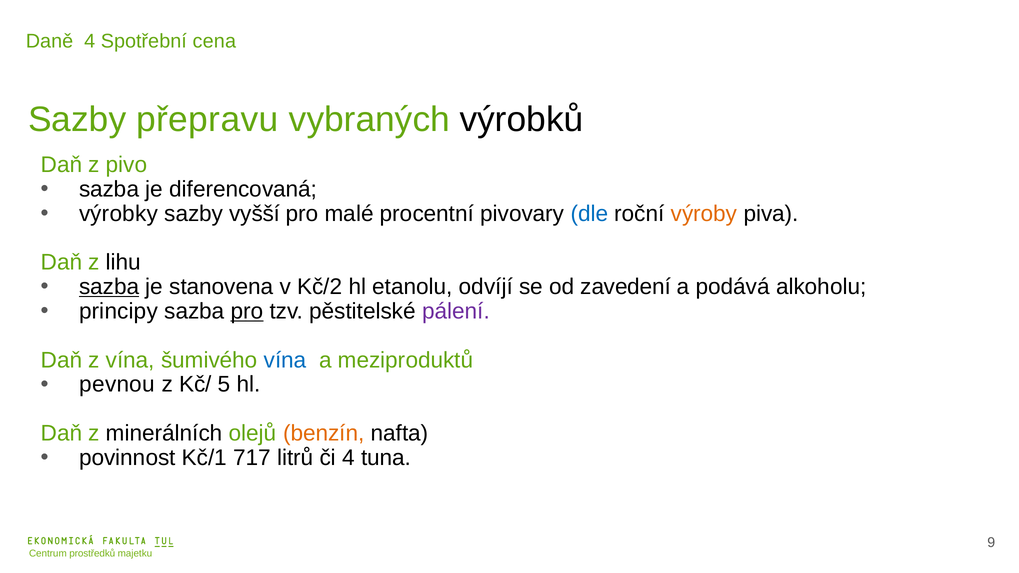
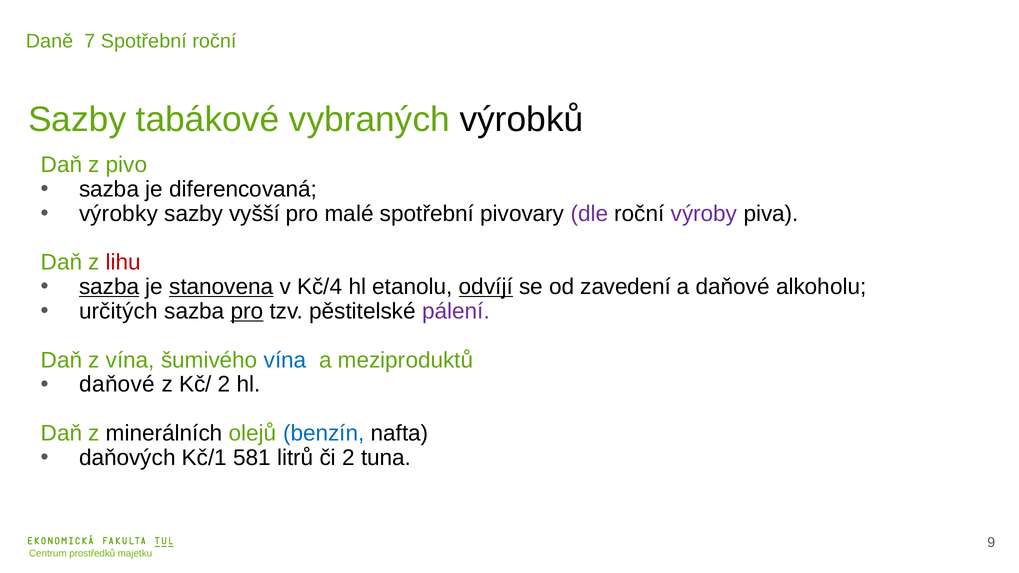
Daně 4: 4 -> 7 (90, 41)
Spotřební cena: cena -> roční (214, 41)
přepravu: přepravu -> tabákové (208, 120)
malé procentní: procentní -> spotřební (427, 214)
dle colour: blue -> purple (589, 214)
výroby colour: orange -> purple (704, 214)
lihu colour: black -> red (124, 262)
stanovena underline: none -> present (221, 287)
Kč/2: Kč/2 -> Kč/4 (320, 287)
odvíjí underline: none -> present (486, 287)
a podává: podává -> daňové (733, 287)
principy: principy -> určitých (118, 311)
pevnou: pevnou -> daňové (117, 385)
Kč/ 5: 5 -> 2 (224, 385)
benzín colour: orange -> blue (324, 434)
povinnost: povinnost -> daňových (127, 458)
717: 717 -> 581 (252, 458)
či 4: 4 -> 2 (349, 458)
